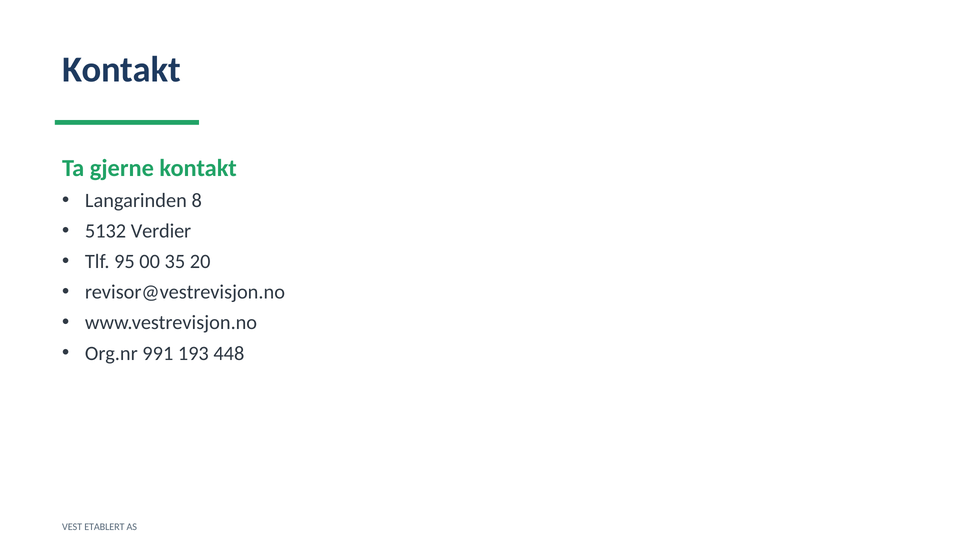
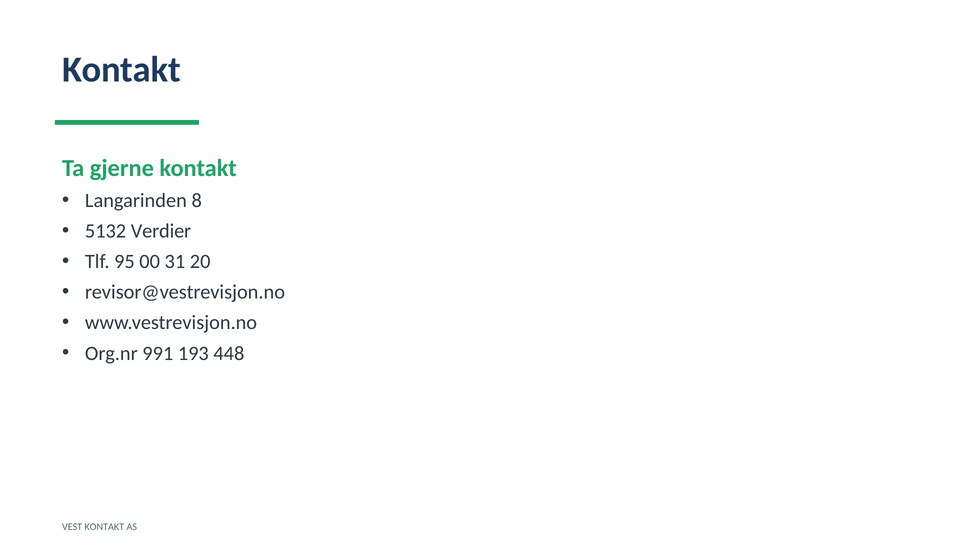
35: 35 -> 31 (175, 262)
VEST ETABLERT: ETABLERT -> KONTAKT (104, 527)
